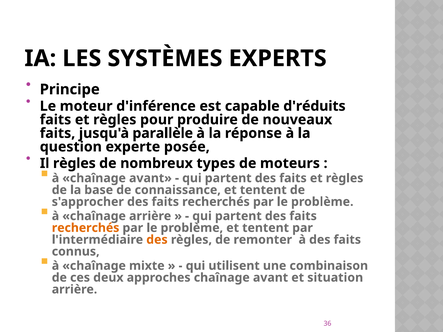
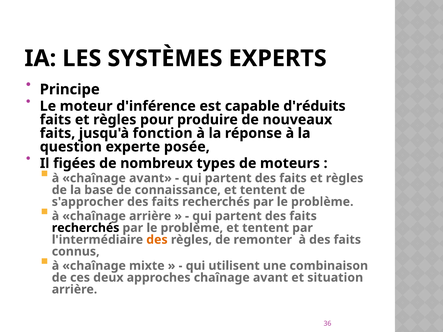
parallèle: parallèle -> fonction (163, 133)
règles: règles -> figées (74, 163)
recherchés colour: orange -> black (86, 228)
